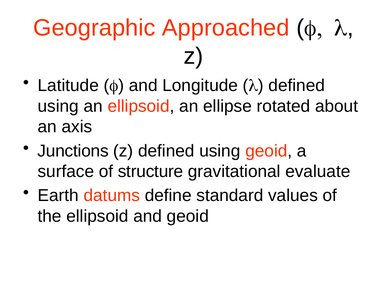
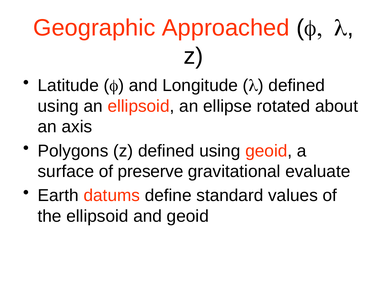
Junctions: Junctions -> Polygons (73, 151)
structure: structure -> preserve (151, 172)
